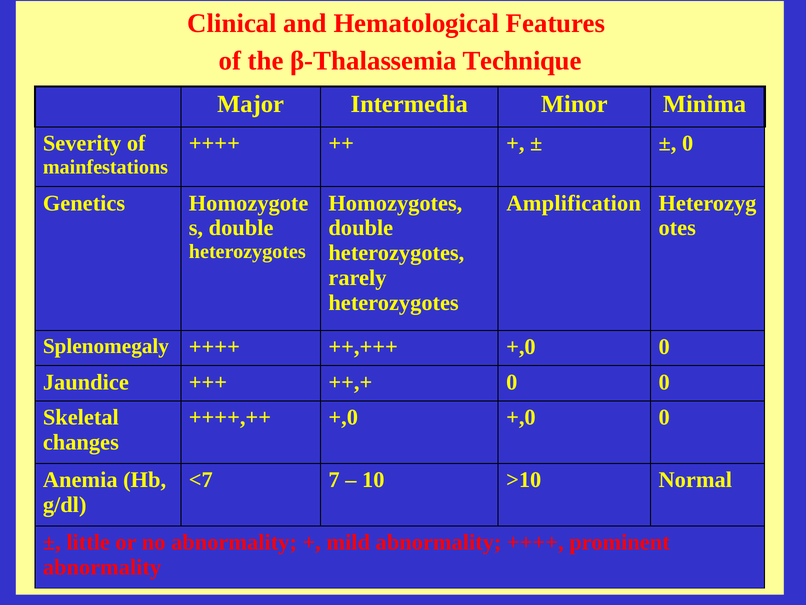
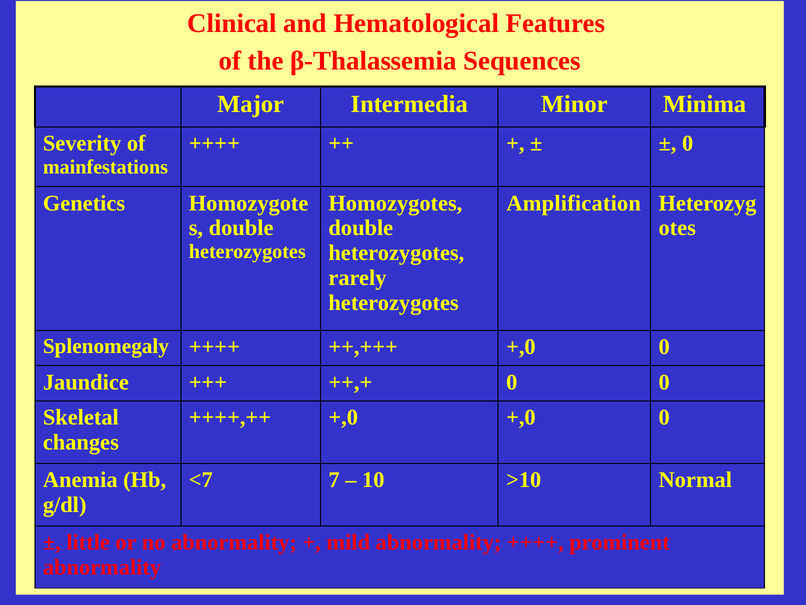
Technique: Technique -> Sequences (522, 61)
